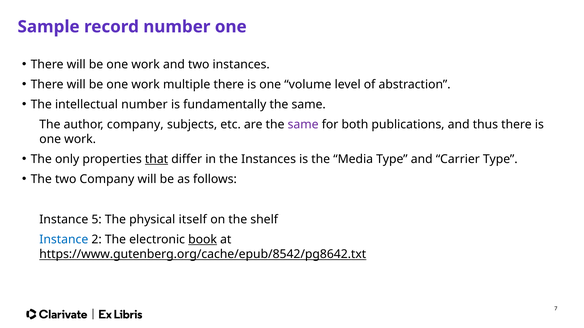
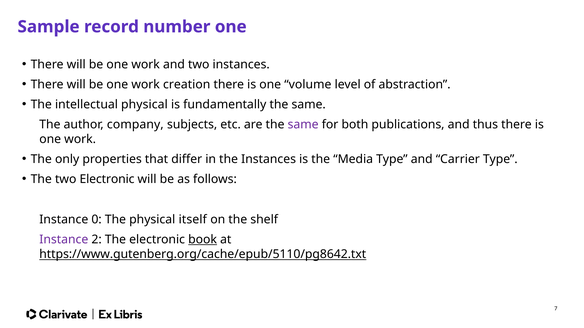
multiple: multiple -> creation (187, 85)
intellectual number: number -> physical (144, 105)
that underline: present -> none (156, 159)
two Company: Company -> Electronic (107, 180)
5: 5 -> 0 (97, 220)
Instance colour: blue -> purple (64, 240)
https://www.gutenberg.org/cache/epub/8542/pg8642.txt: https://www.gutenberg.org/cache/epub/8542/pg8642.txt -> https://www.gutenberg.org/cache/epub/5110/pg8642.txt (203, 254)
